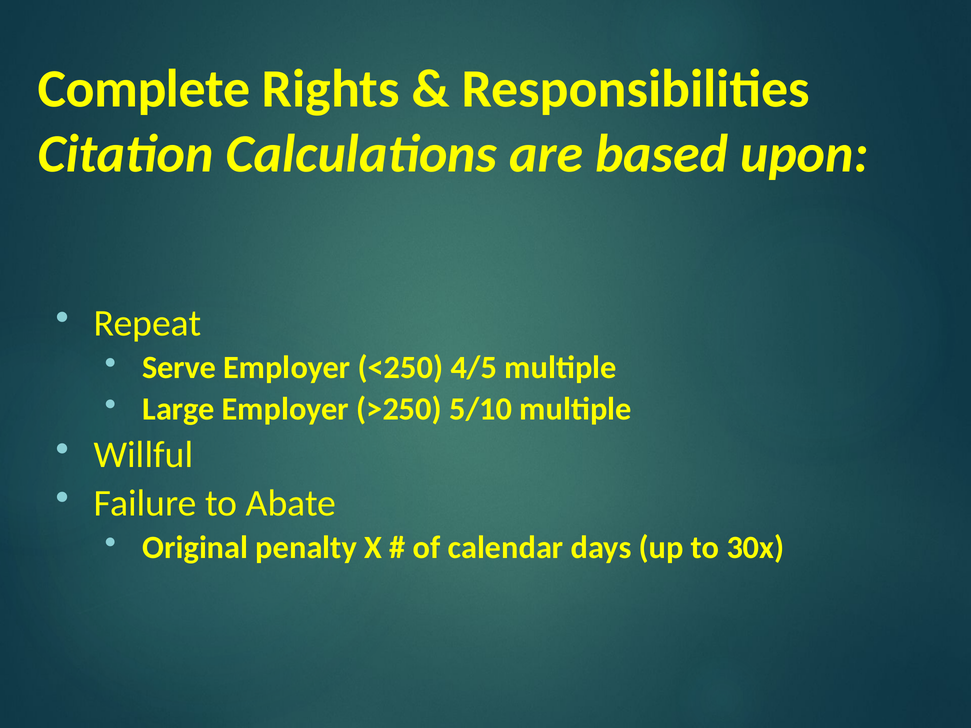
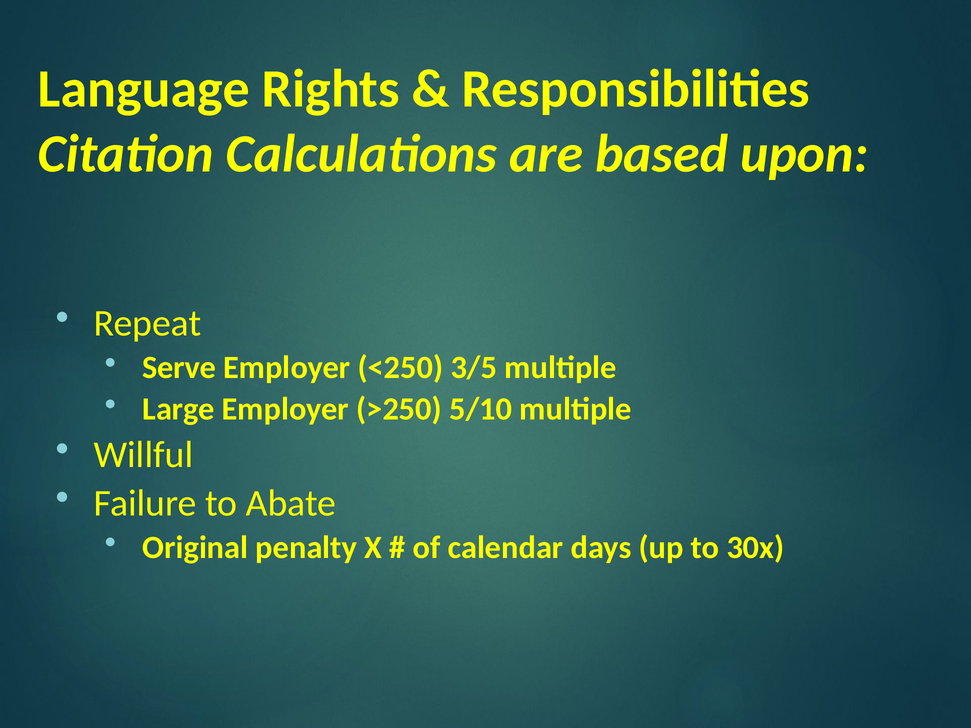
Complete: Complete -> Language (144, 89)
4/5: 4/5 -> 3/5 (474, 368)
